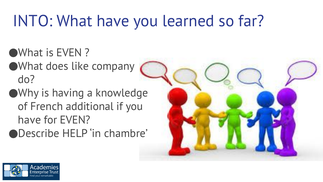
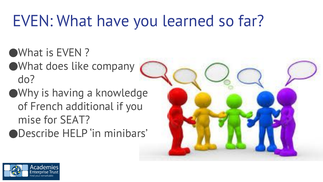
INTO: INTO -> EVEN (33, 21)
have: have -> mise (30, 120)
for EVEN: EVEN -> SEAT (75, 120)
chambre: chambre -> minibars (126, 133)
